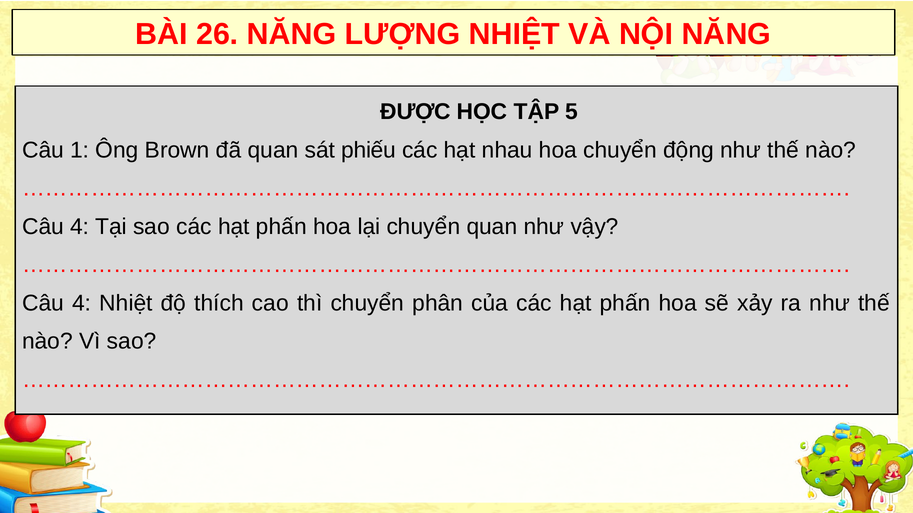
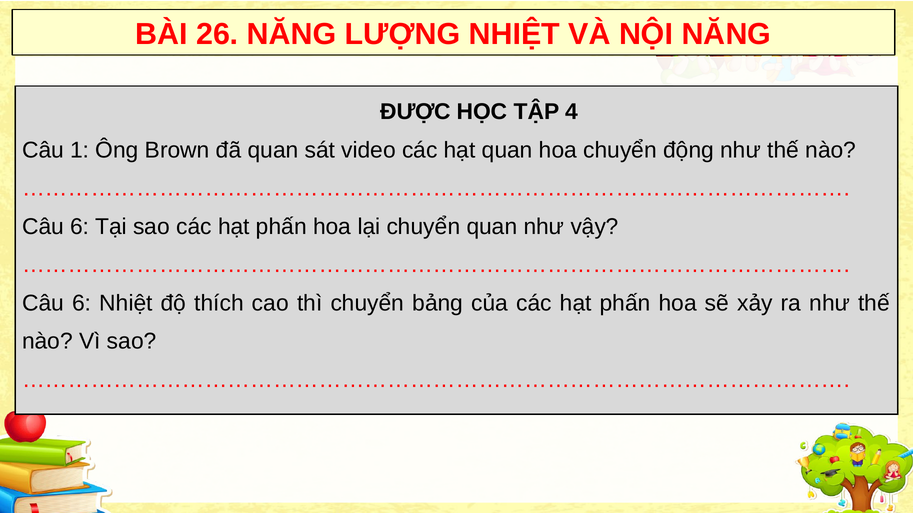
5: 5 -> 4 (572, 112)
phiếu: phiếu -> video (369, 150)
hạt nhau: nhau -> quan (507, 150)
4: 4 -> 6 (80, 227)
4: 4 -> 6 (82, 304)
phân: phân -> bảng (438, 304)
